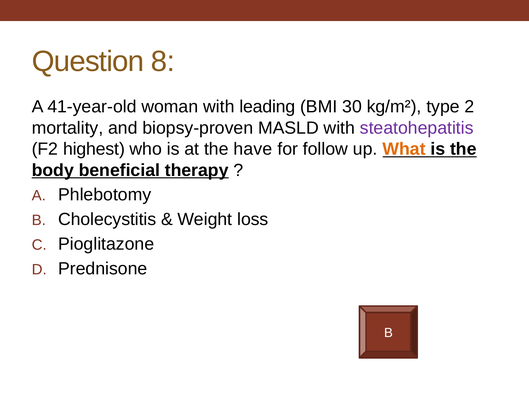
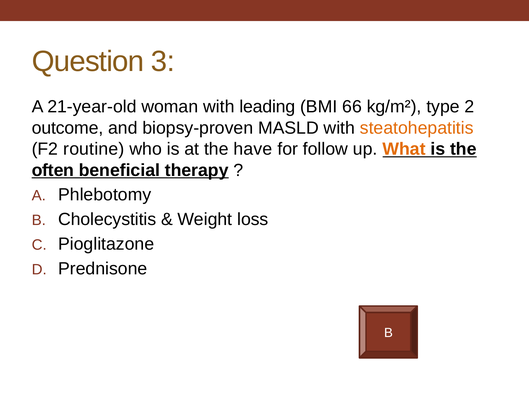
8: 8 -> 3 (163, 62)
41-year-old: 41-year-old -> 21-year-old (92, 107)
30: 30 -> 66 (352, 107)
mortality: mortality -> outcome (68, 128)
steatohepatitis colour: purple -> orange (417, 128)
highest: highest -> routine (94, 149)
body: body -> often (53, 171)
